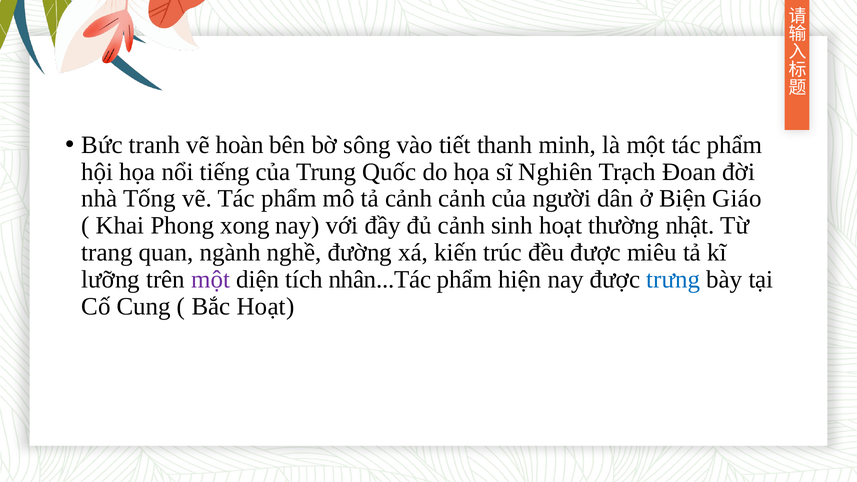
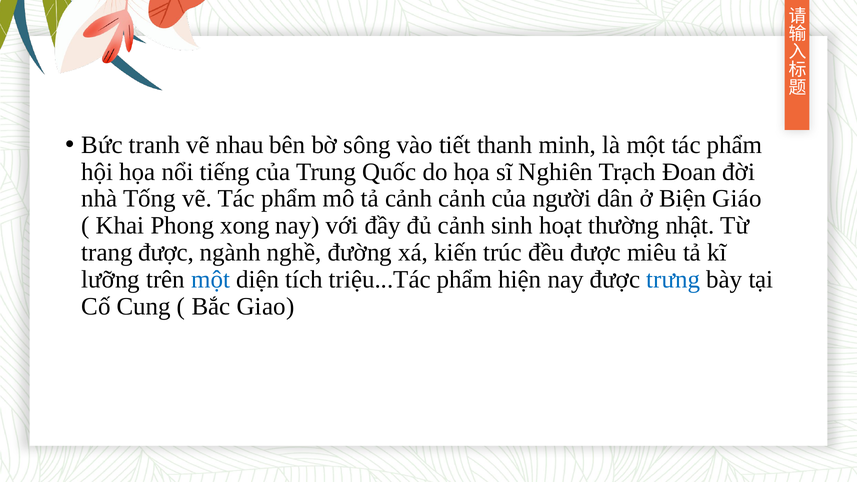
hoàn: hoàn -> nhau (240, 145)
trang quan: quan -> được (166, 253)
một colour: purple -> blue (211, 280)
nhân...Tác: nhân...Tác -> triệu...Tác (380, 280)
Bắc Hoạt: Hoạt -> Giao (265, 307)
